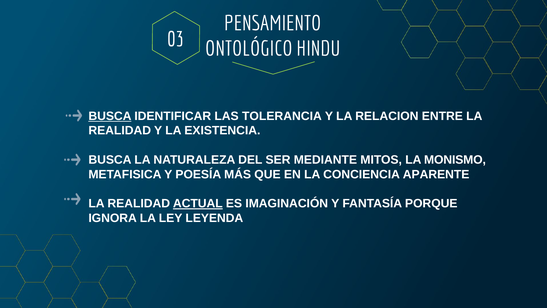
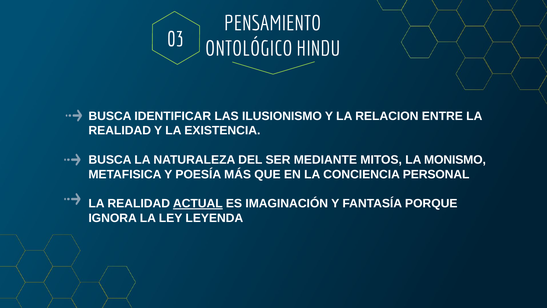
BUSCA underline: present -> none (110, 116)
TOLERANCIA: TOLERANCIA -> ILUSIONISMO (282, 116)
APARENTE: APARENTE -> PERSONAL (436, 174)
